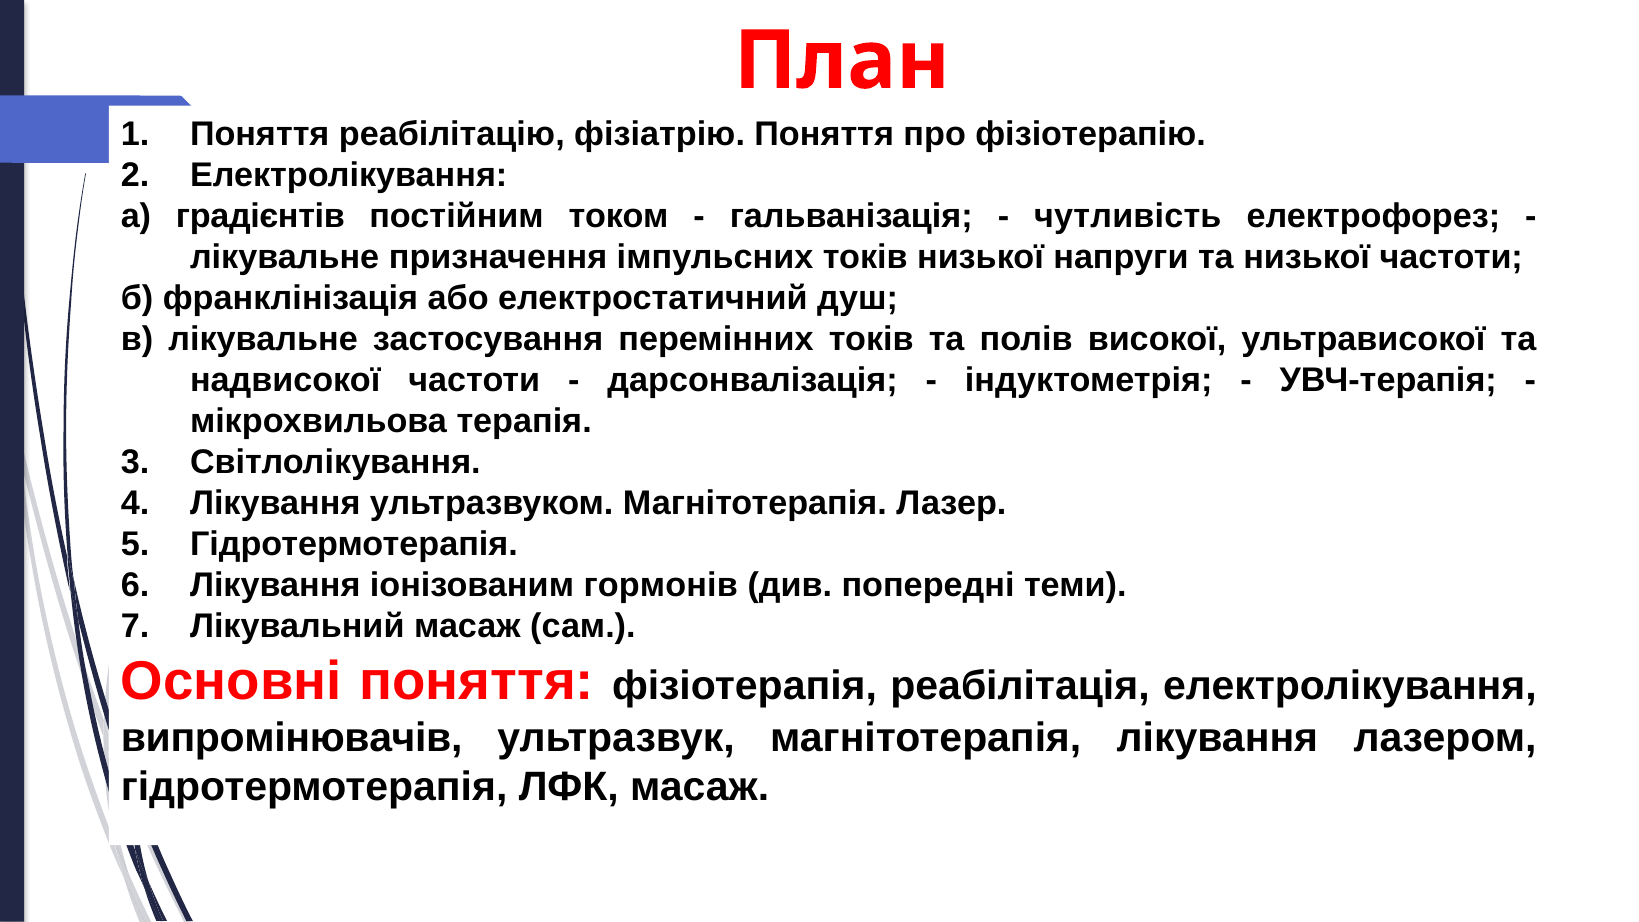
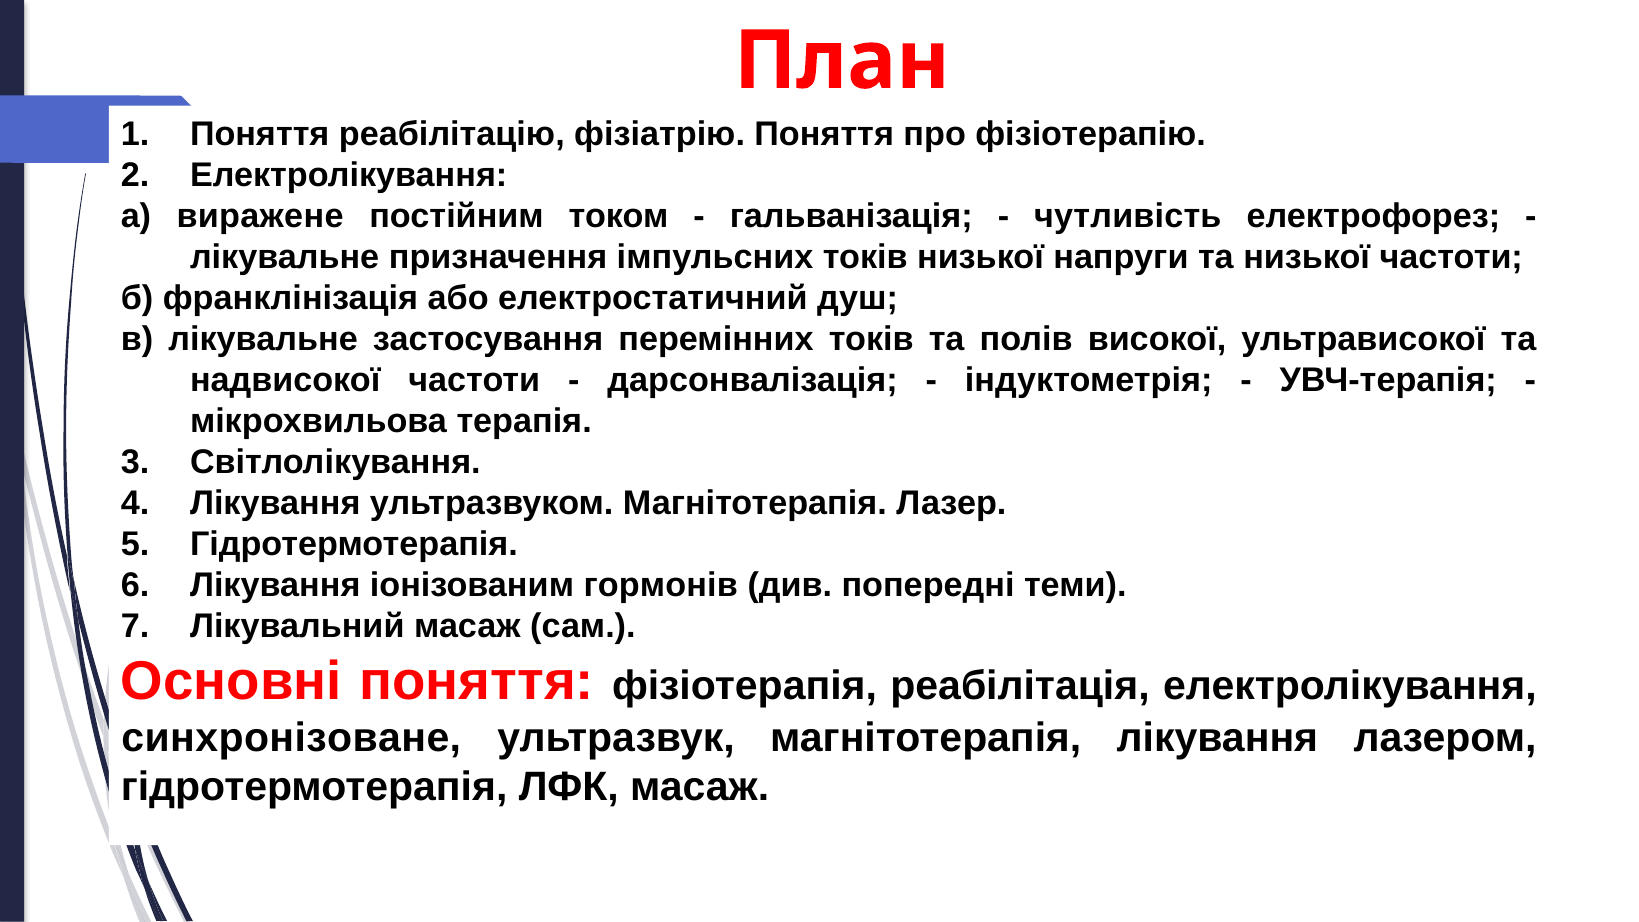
градієнтів: градієнтів -> виражене (260, 217)
випромінювачів: випромінювачів -> синхронізоване (291, 738)
